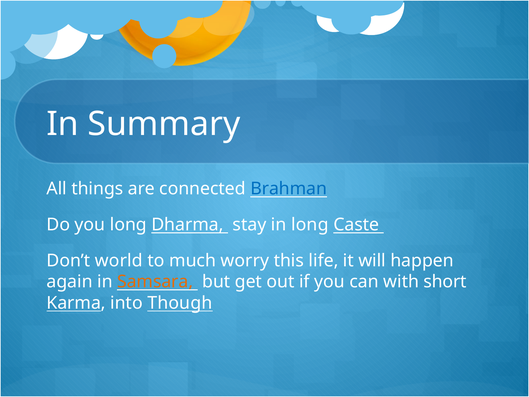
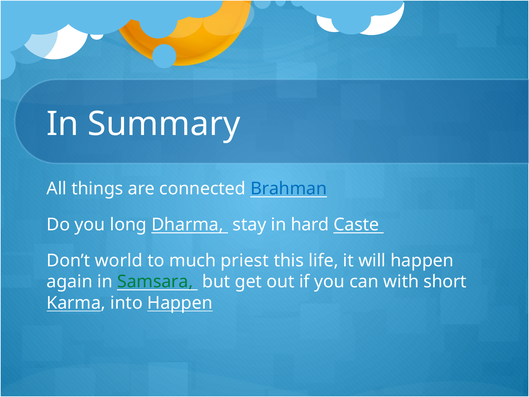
in long: long -> hard (310, 225)
worry: worry -> priest (245, 260)
Samsara colour: orange -> green (155, 282)
into Though: Though -> Happen (180, 303)
